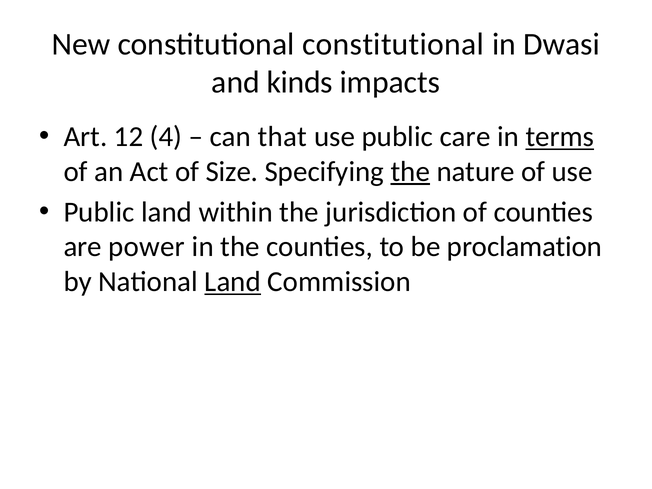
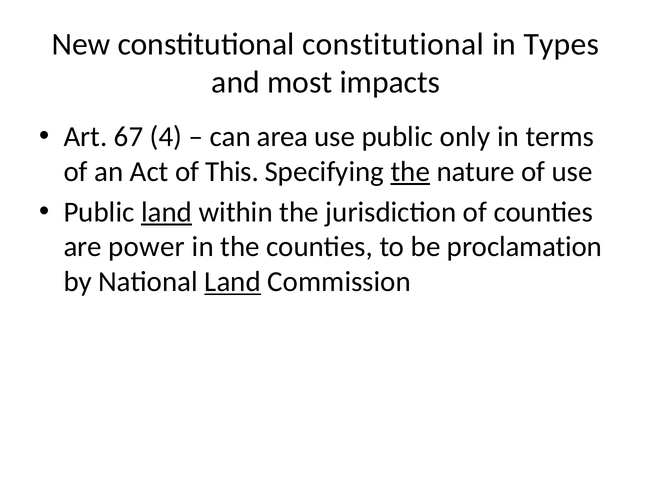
Dwasi: Dwasi -> Types (561, 44)
kinds: kinds -> most (300, 82)
12: 12 -> 67 (129, 137)
that: that -> area (283, 137)
care: care -> only (465, 137)
terms underline: present -> none (560, 137)
Size: Size -> This (232, 172)
land underline: none -> present (167, 212)
